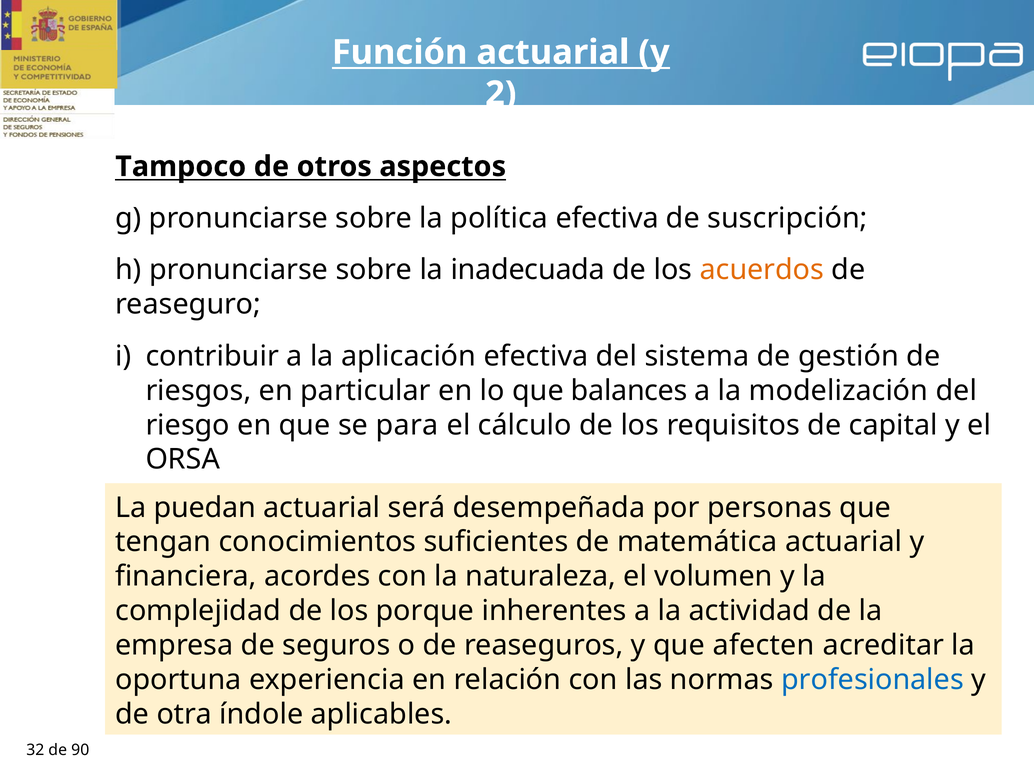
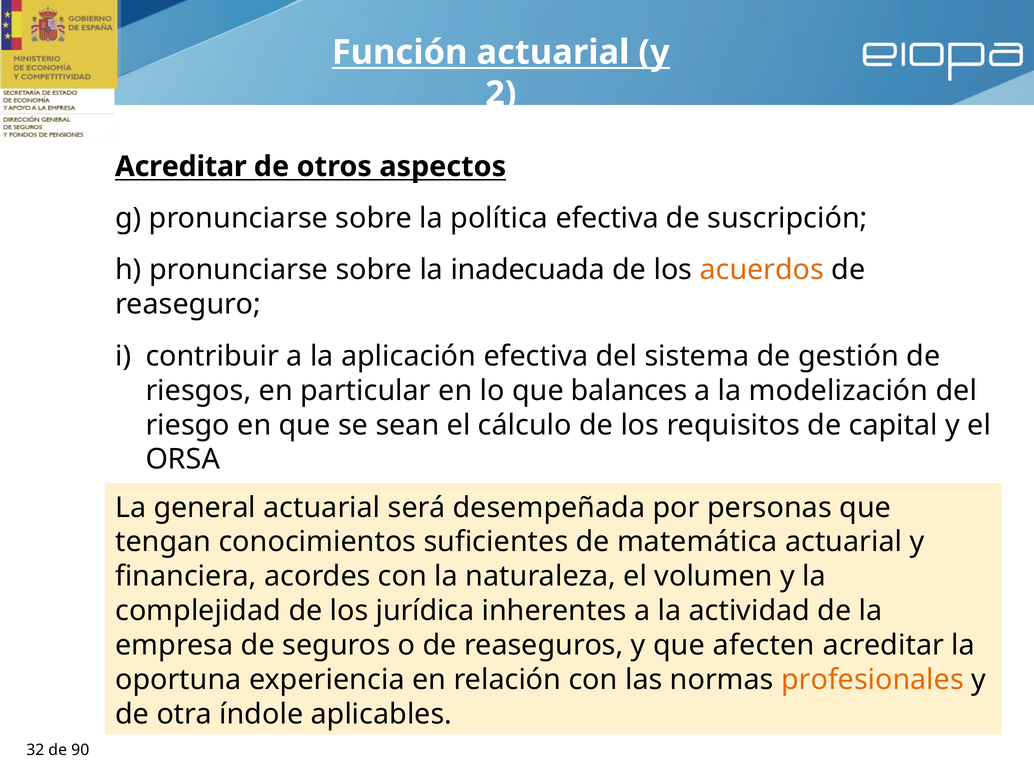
Tampoco: Tampoco -> Acreditar (181, 167)
para: para -> sean (407, 425)
puedan: puedan -> general (205, 508)
porque: porque -> jurídica (425, 611)
profesionales colour: blue -> orange (873, 680)
